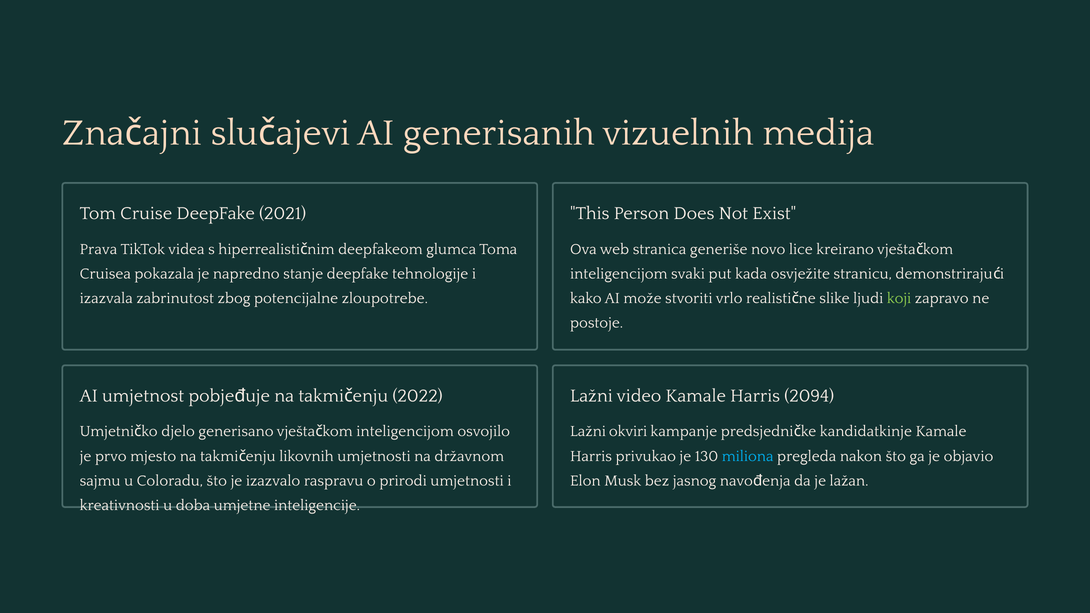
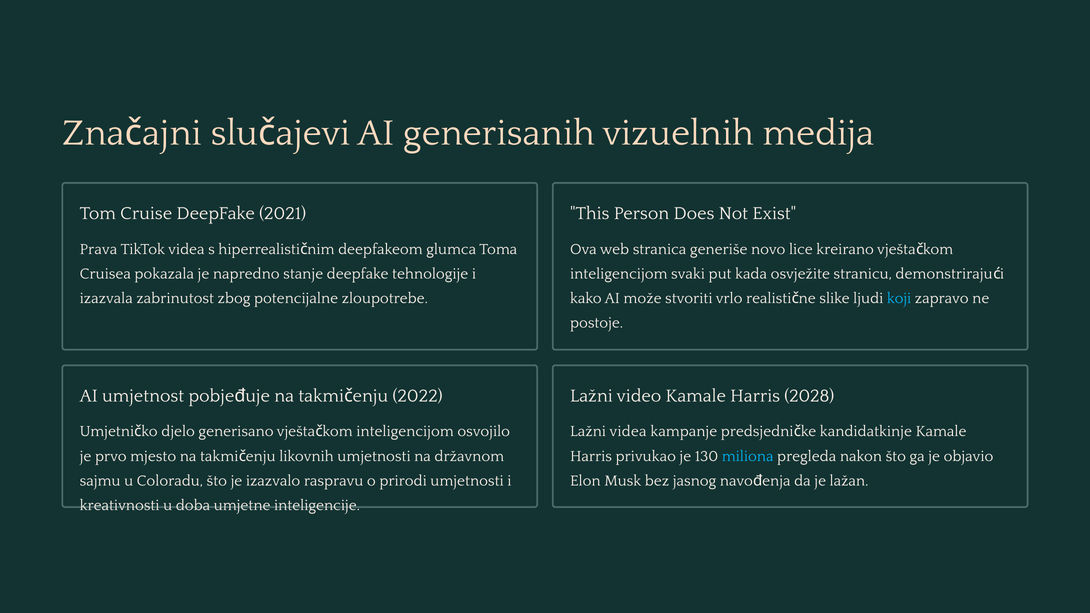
koji colour: light green -> light blue (899, 298)
2094: 2094 -> 2028 (809, 396)
Lažni okviri: okviri -> videa (628, 432)
